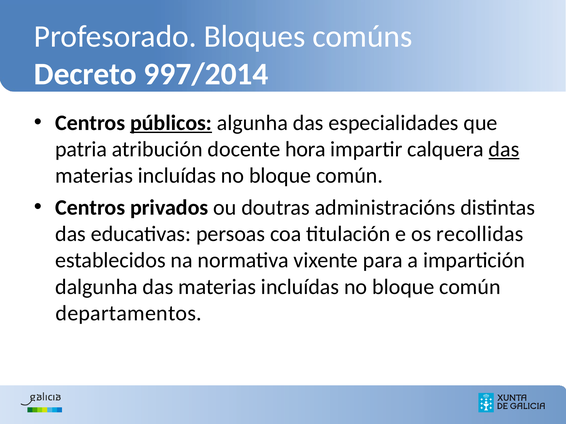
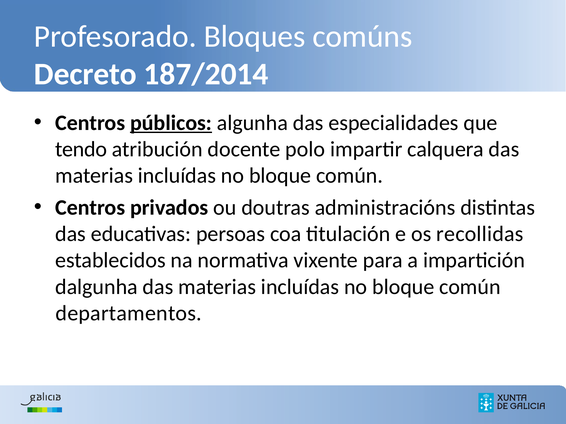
997/2014: 997/2014 -> 187/2014 (206, 74)
patria: patria -> tendo (81, 149)
hora: hora -> polo (305, 149)
das underline: present -> none (504, 149)
